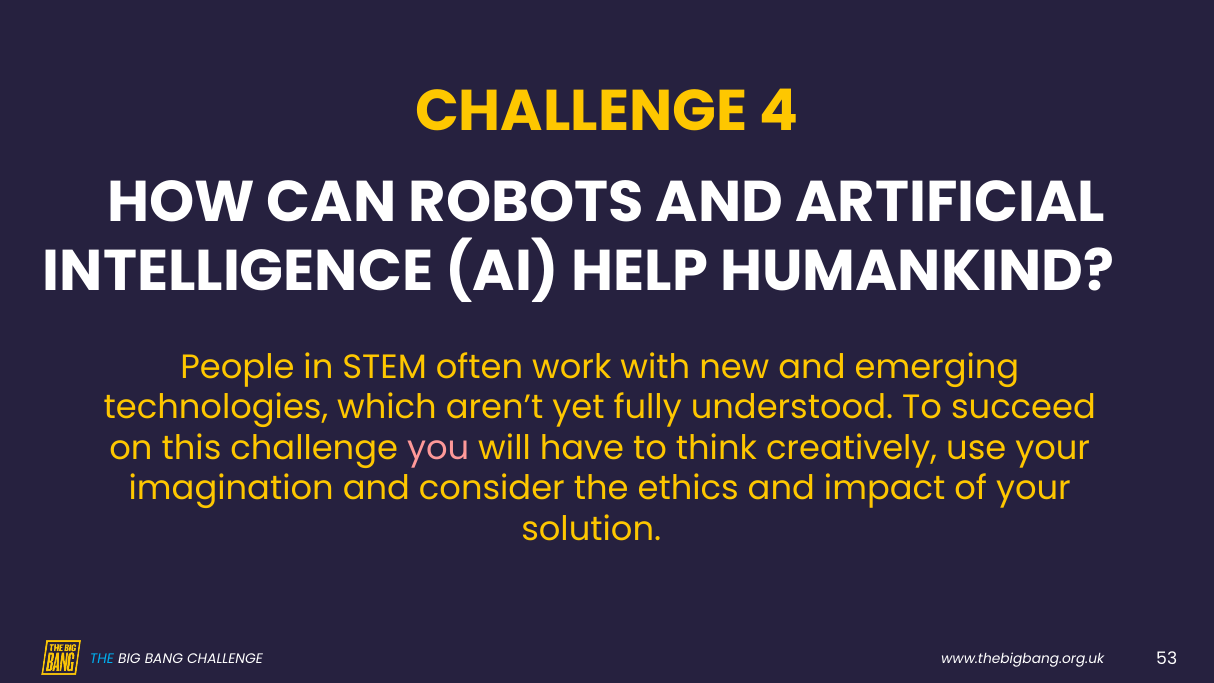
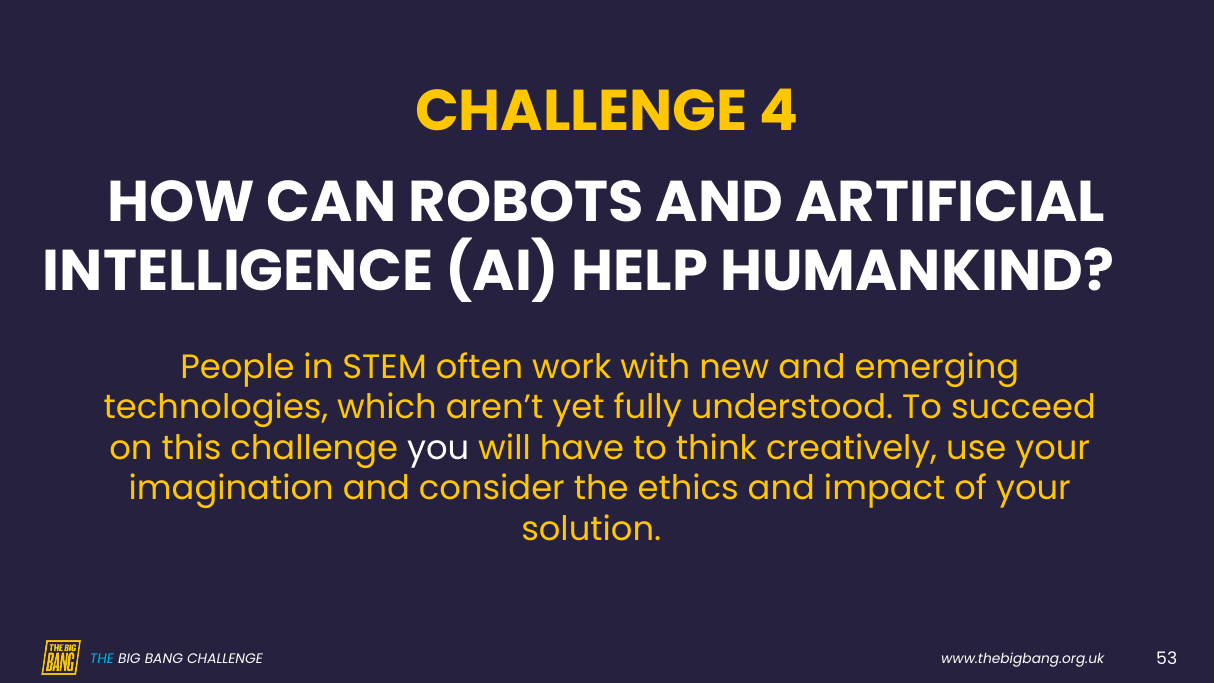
you colour: pink -> white (438, 448)
